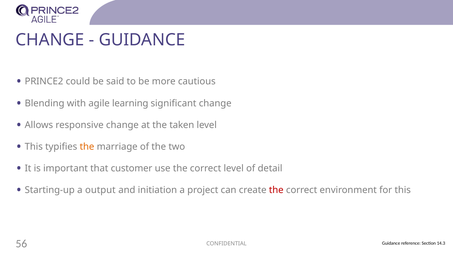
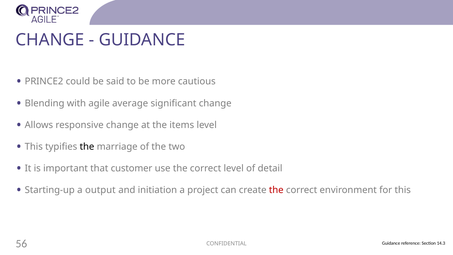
learning: learning -> average (130, 103)
taken: taken -> items (182, 125)
the colour: orange -> black (87, 147)
